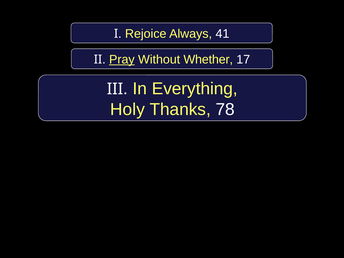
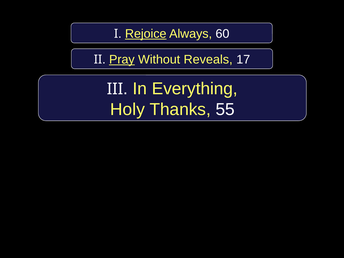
Rejoice underline: none -> present (146, 34)
41: 41 -> 60 (222, 34)
Whether: Whether -> Reveals (208, 60)
78: 78 -> 55 (225, 109)
